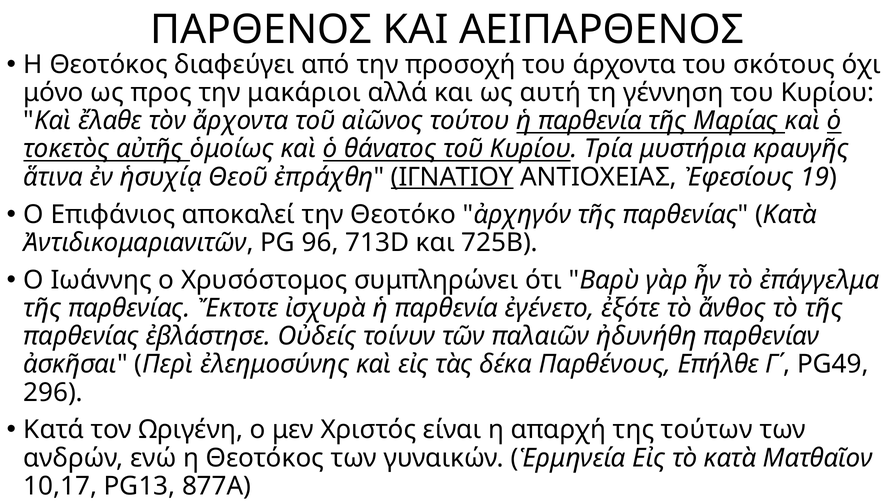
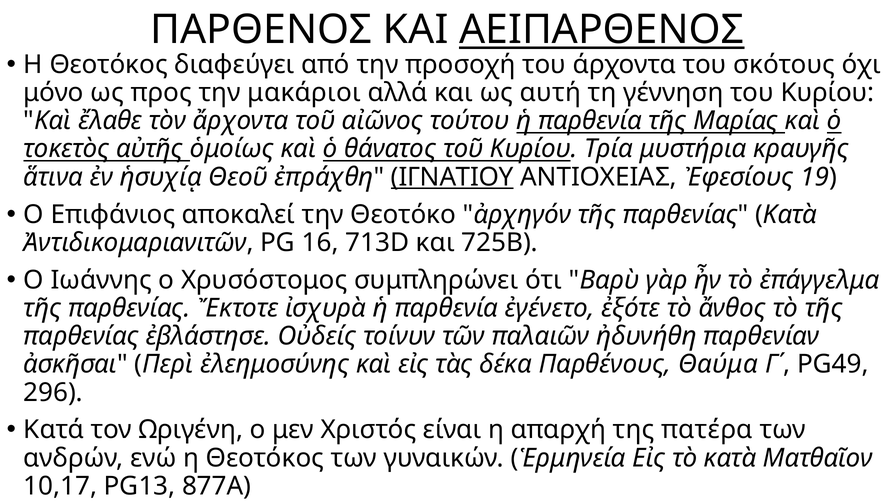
ΑΕΙΠΑΡΘΕΝΟΣ underline: none -> present (602, 30)
96: 96 -> 16 (320, 243)
Επήλθε: Επήλθε -> Θαύμα (718, 365)
τούτων: τούτων -> πατέρα (707, 430)
